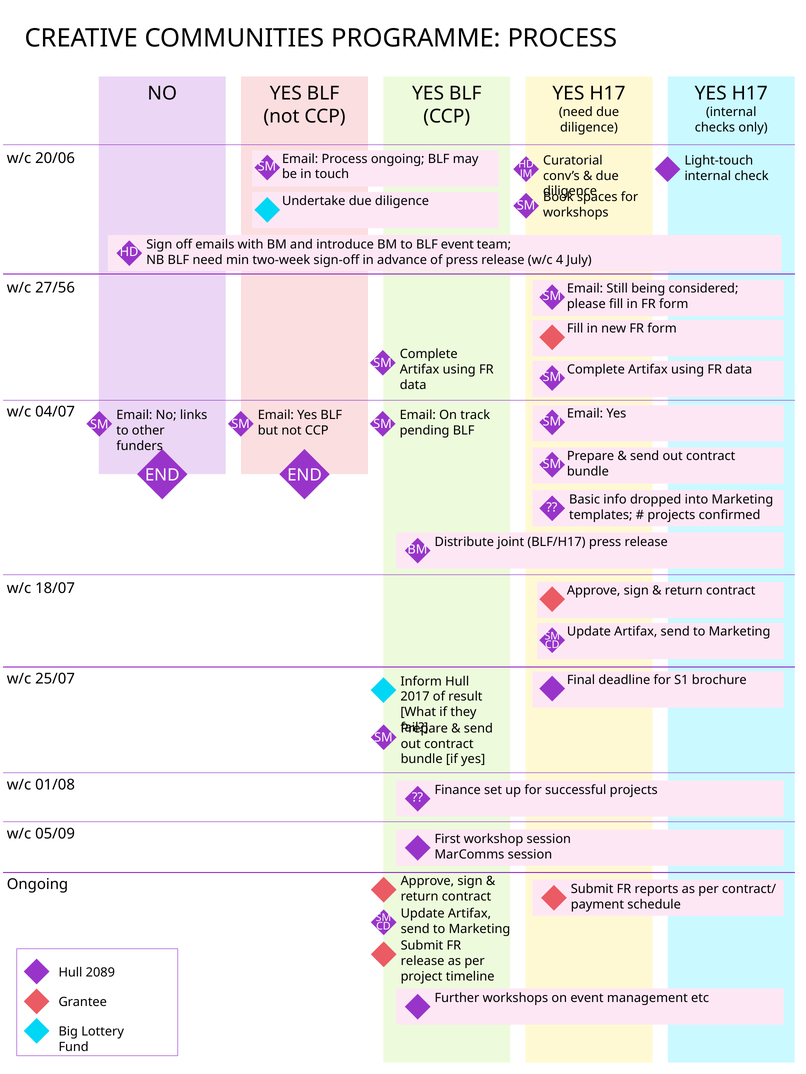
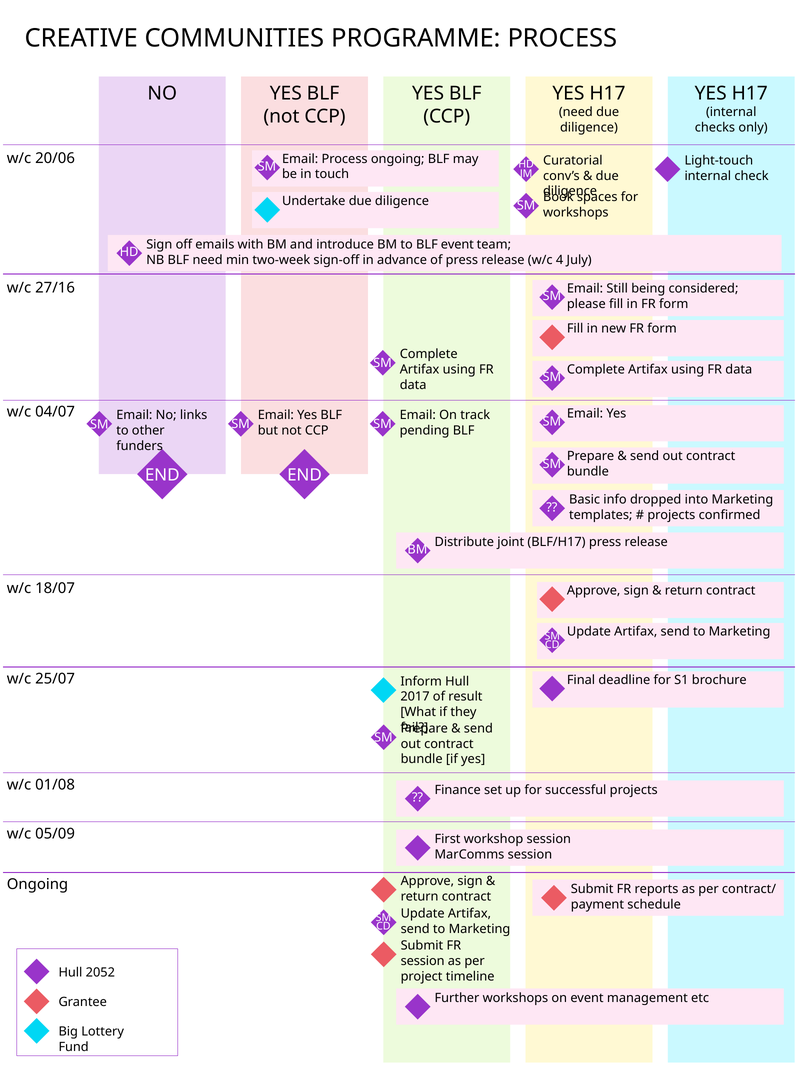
27/56: 27/56 -> 27/16 (55, 288)
release: release -> session (423, 962)
2089: 2089 -> 2052 (100, 973)
